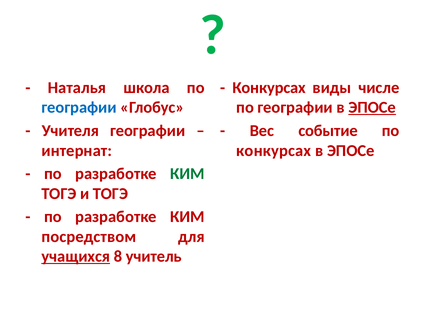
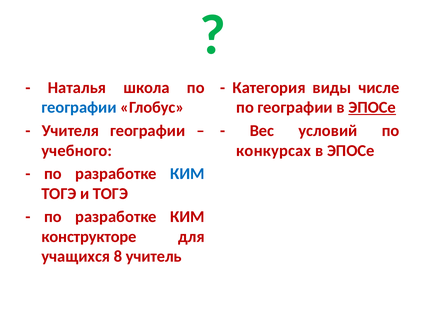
Конкурсах: Конкурсах -> Категория (269, 88)
событие: событие -> условий (328, 131)
интернат: интернат -> учебного (77, 150)
КИМ colour: green -> blue (187, 174)
посредством: посредством -> конструкторе (89, 236)
учащихся underline: present -> none (76, 256)
